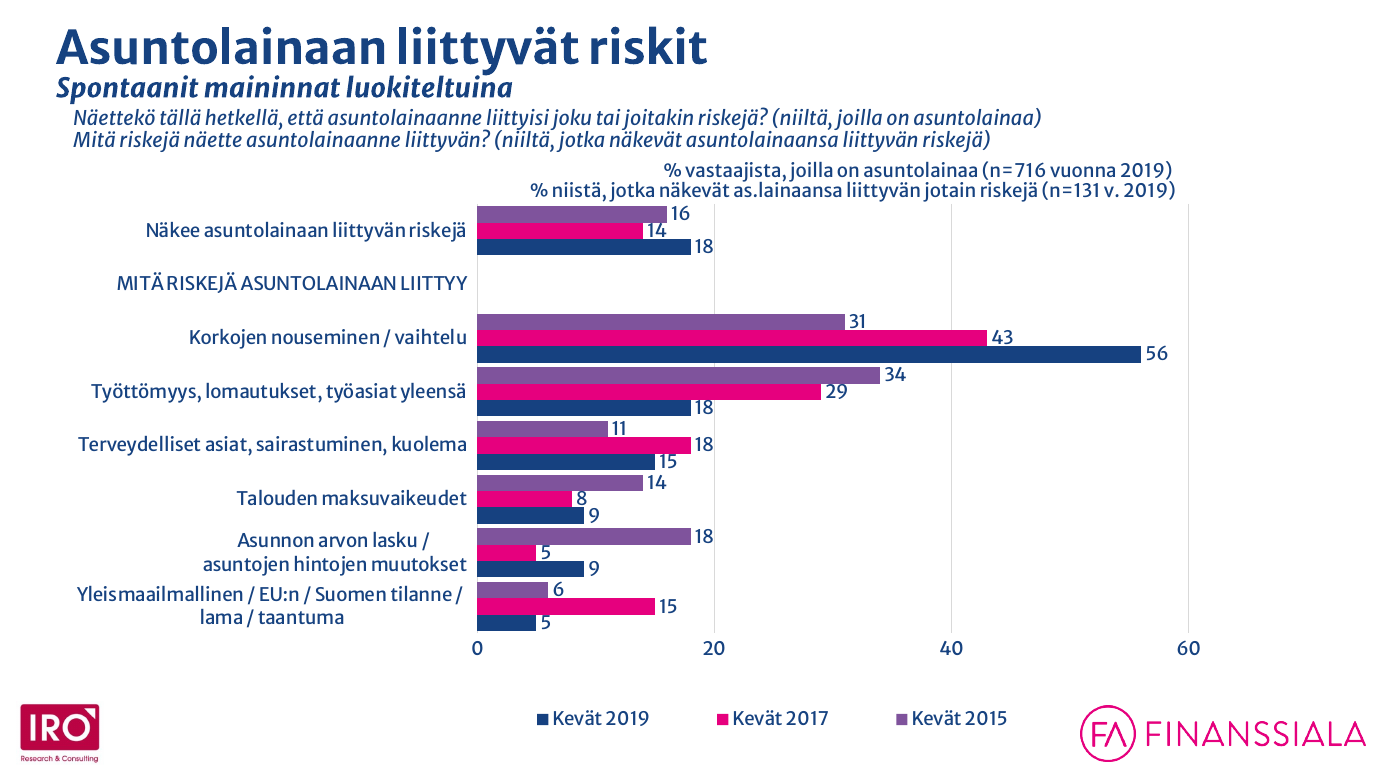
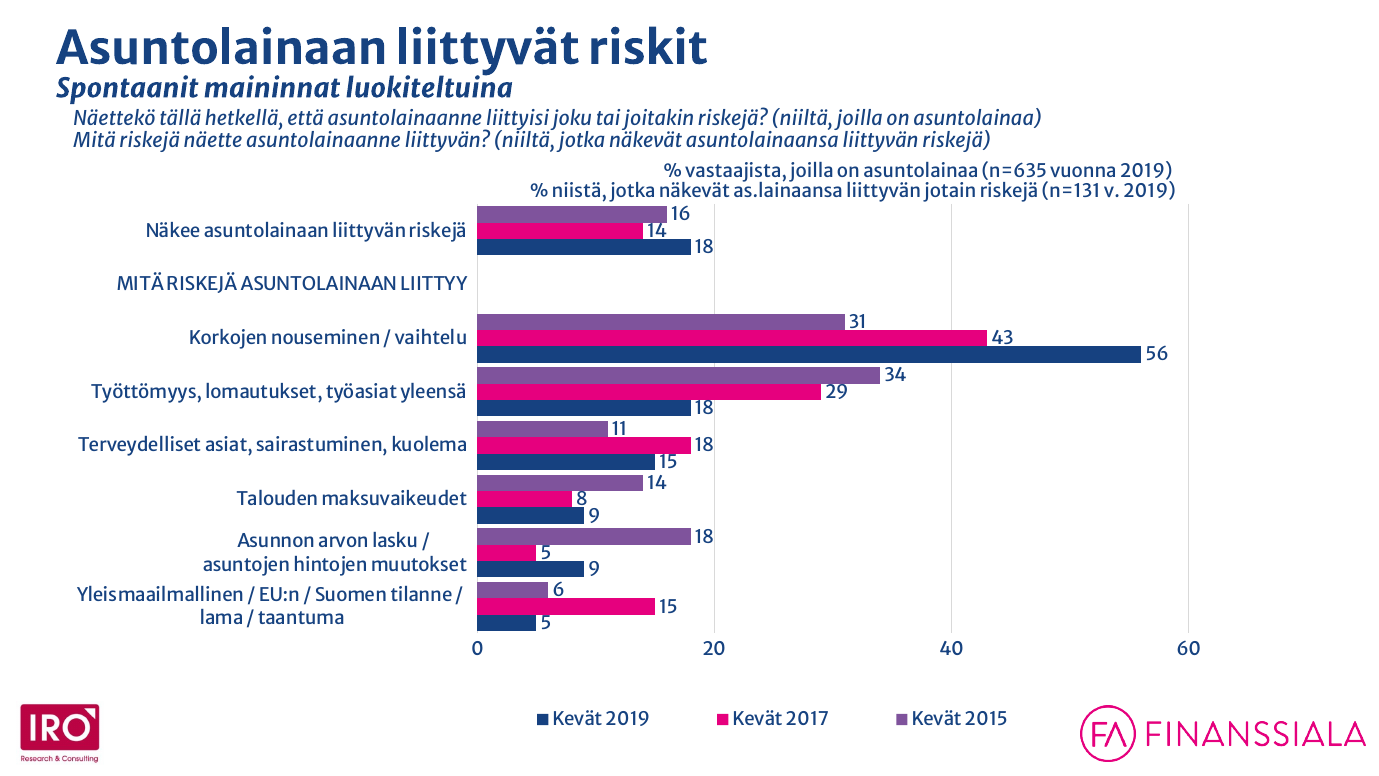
n=716: n=716 -> n=635 (1014, 171)
